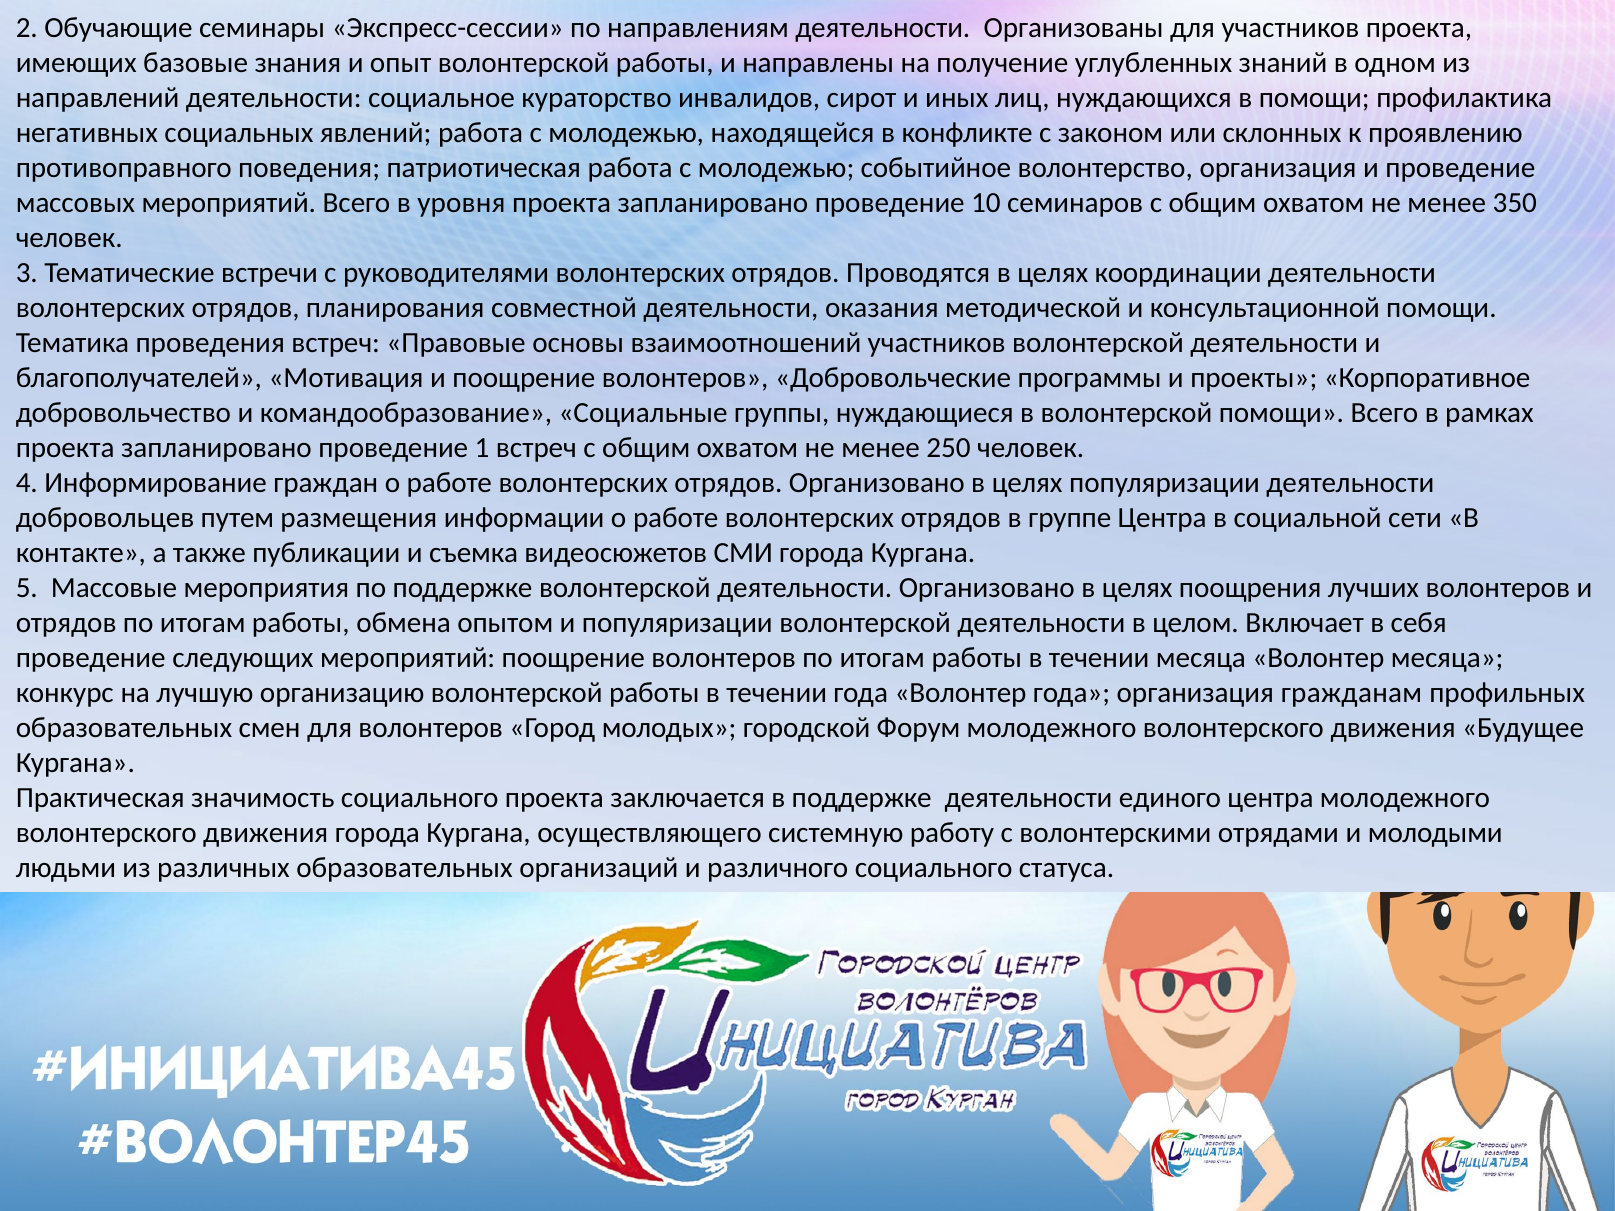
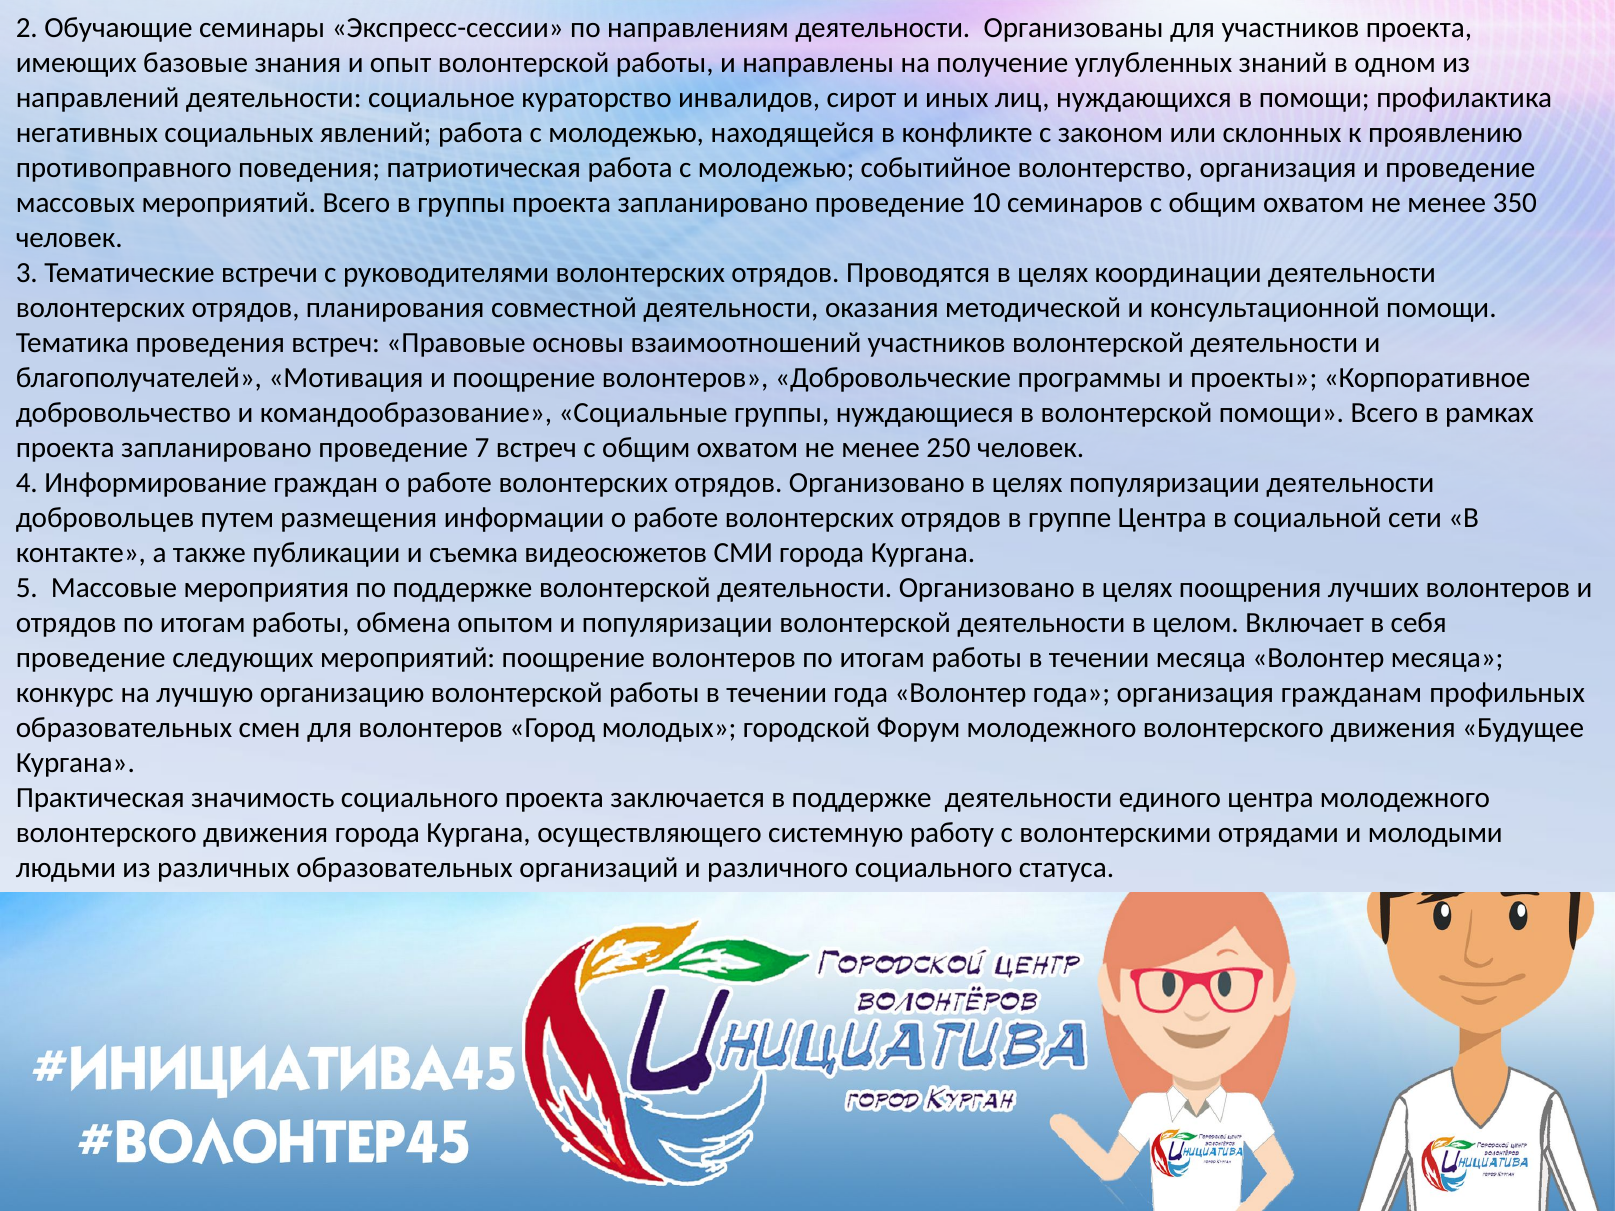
в уровня: уровня -> группы (461, 203)
1: 1 -> 7 (482, 448)
